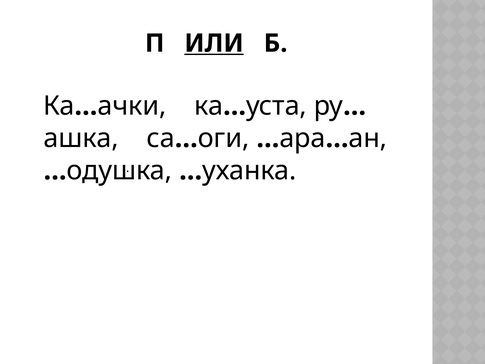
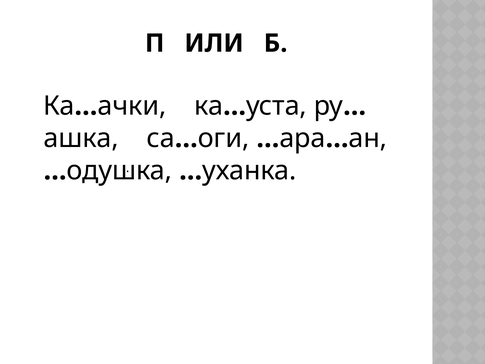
ИЛИ underline: present -> none (214, 43)
